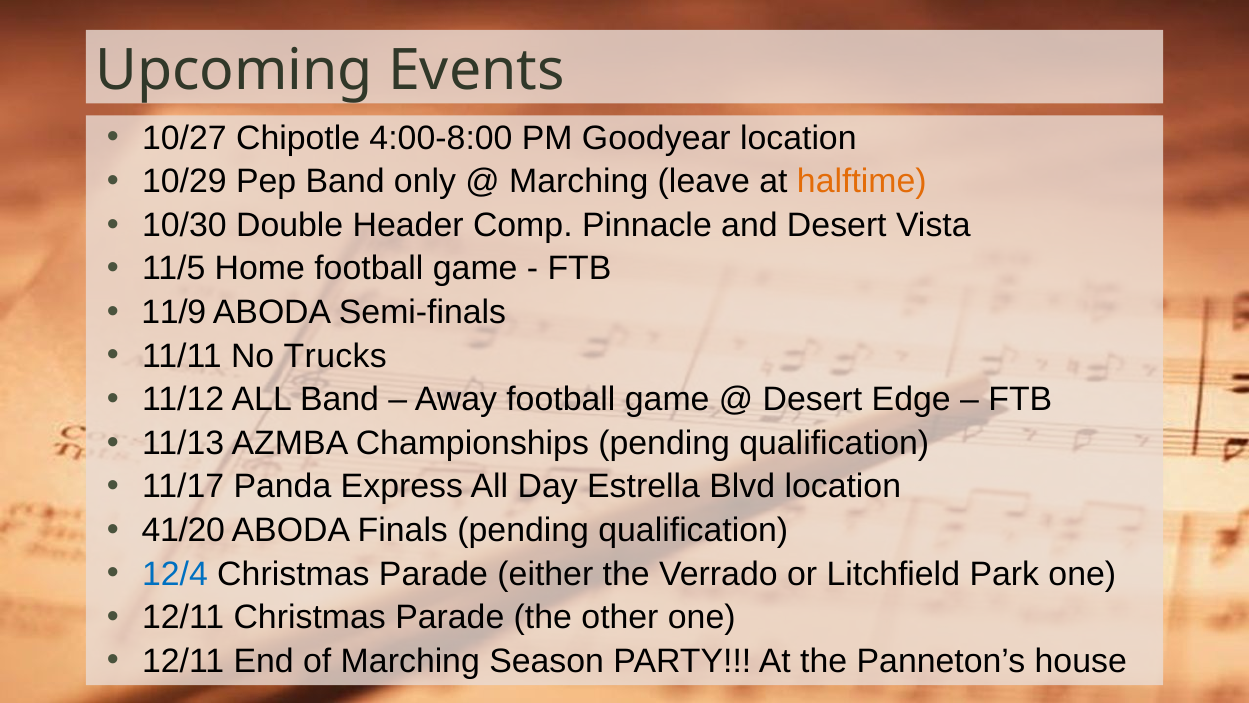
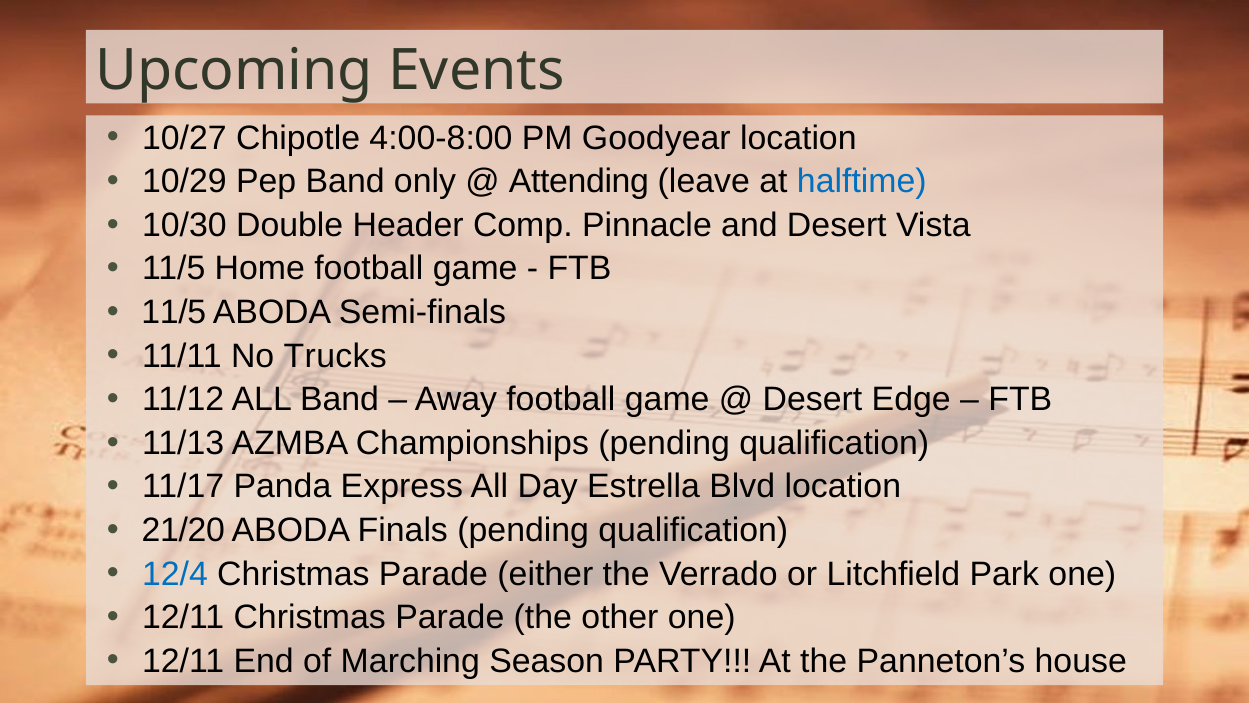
Marching: Marching -> Attending (579, 181)
halftime colour: orange -> blue (862, 181)
11/9: 11/9 -> 11/5 (174, 312)
41/20: 41/20 -> 21/20 (183, 530)
